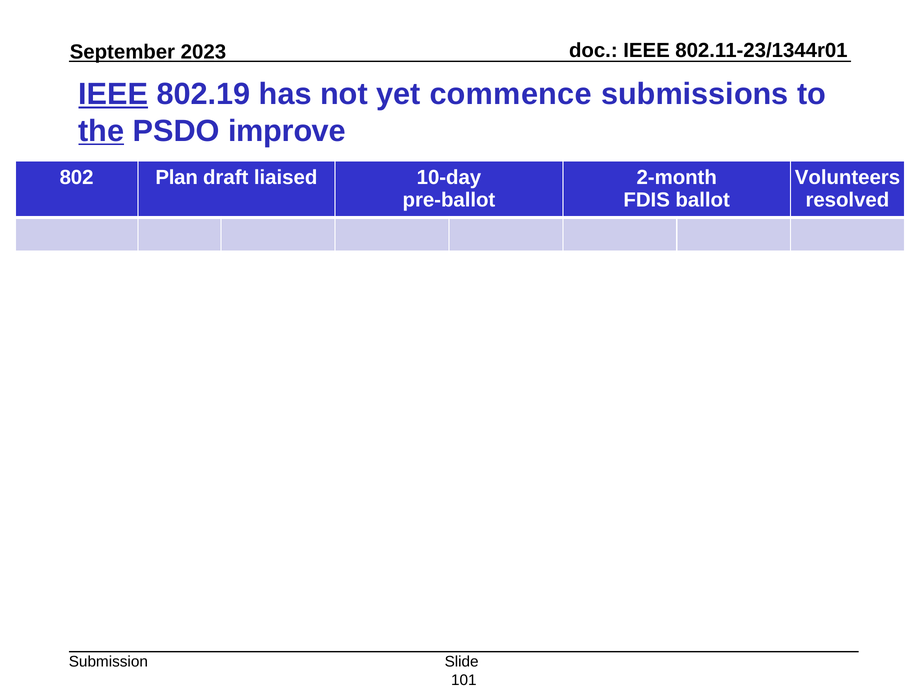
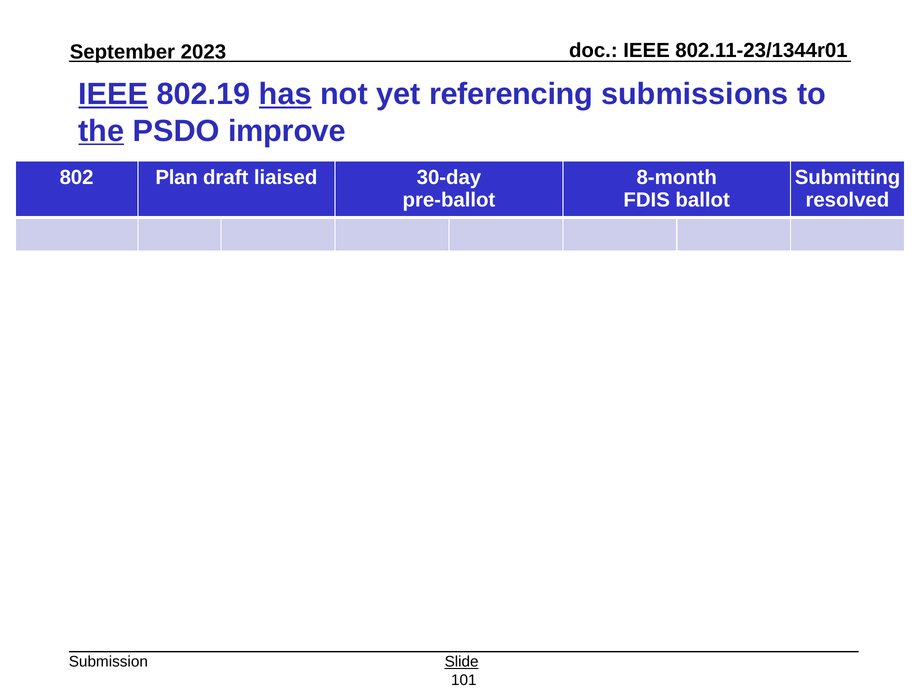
has underline: none -> present (285, 94)
commence: commence -> referencing (511, 94)
10-day: 10-day -> 30-day (449, 177)
2-month: 2-month -> 8-month (677, 177)
Volunteers: Volunteers -> Submitting (848, 177)
Slide underline: none -> present (462, 662)
